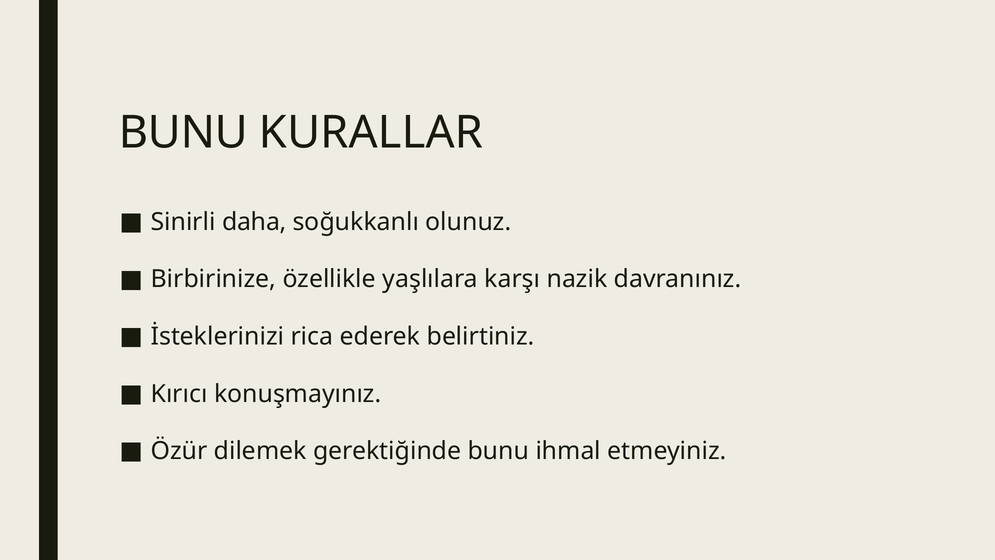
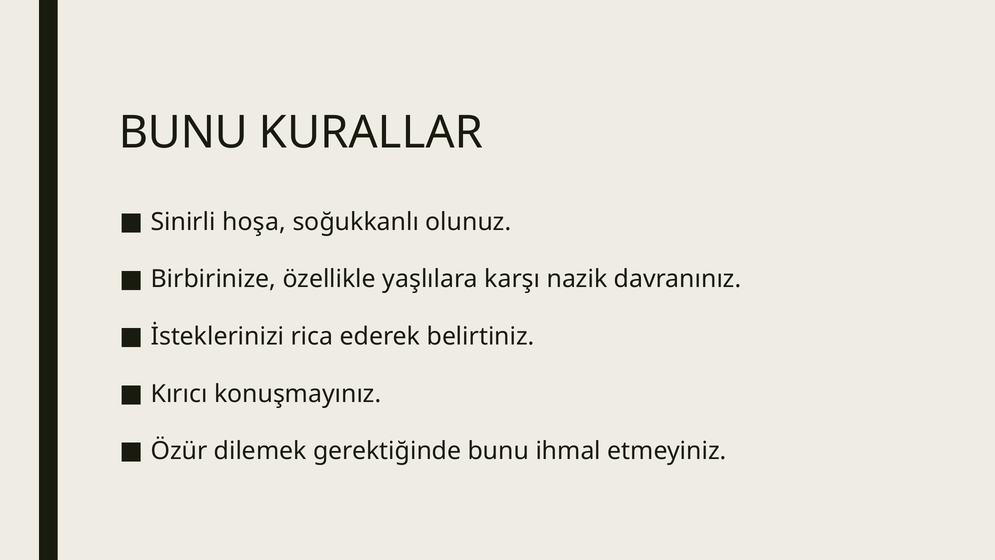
daha: daha -> hoşa (254, 222)
